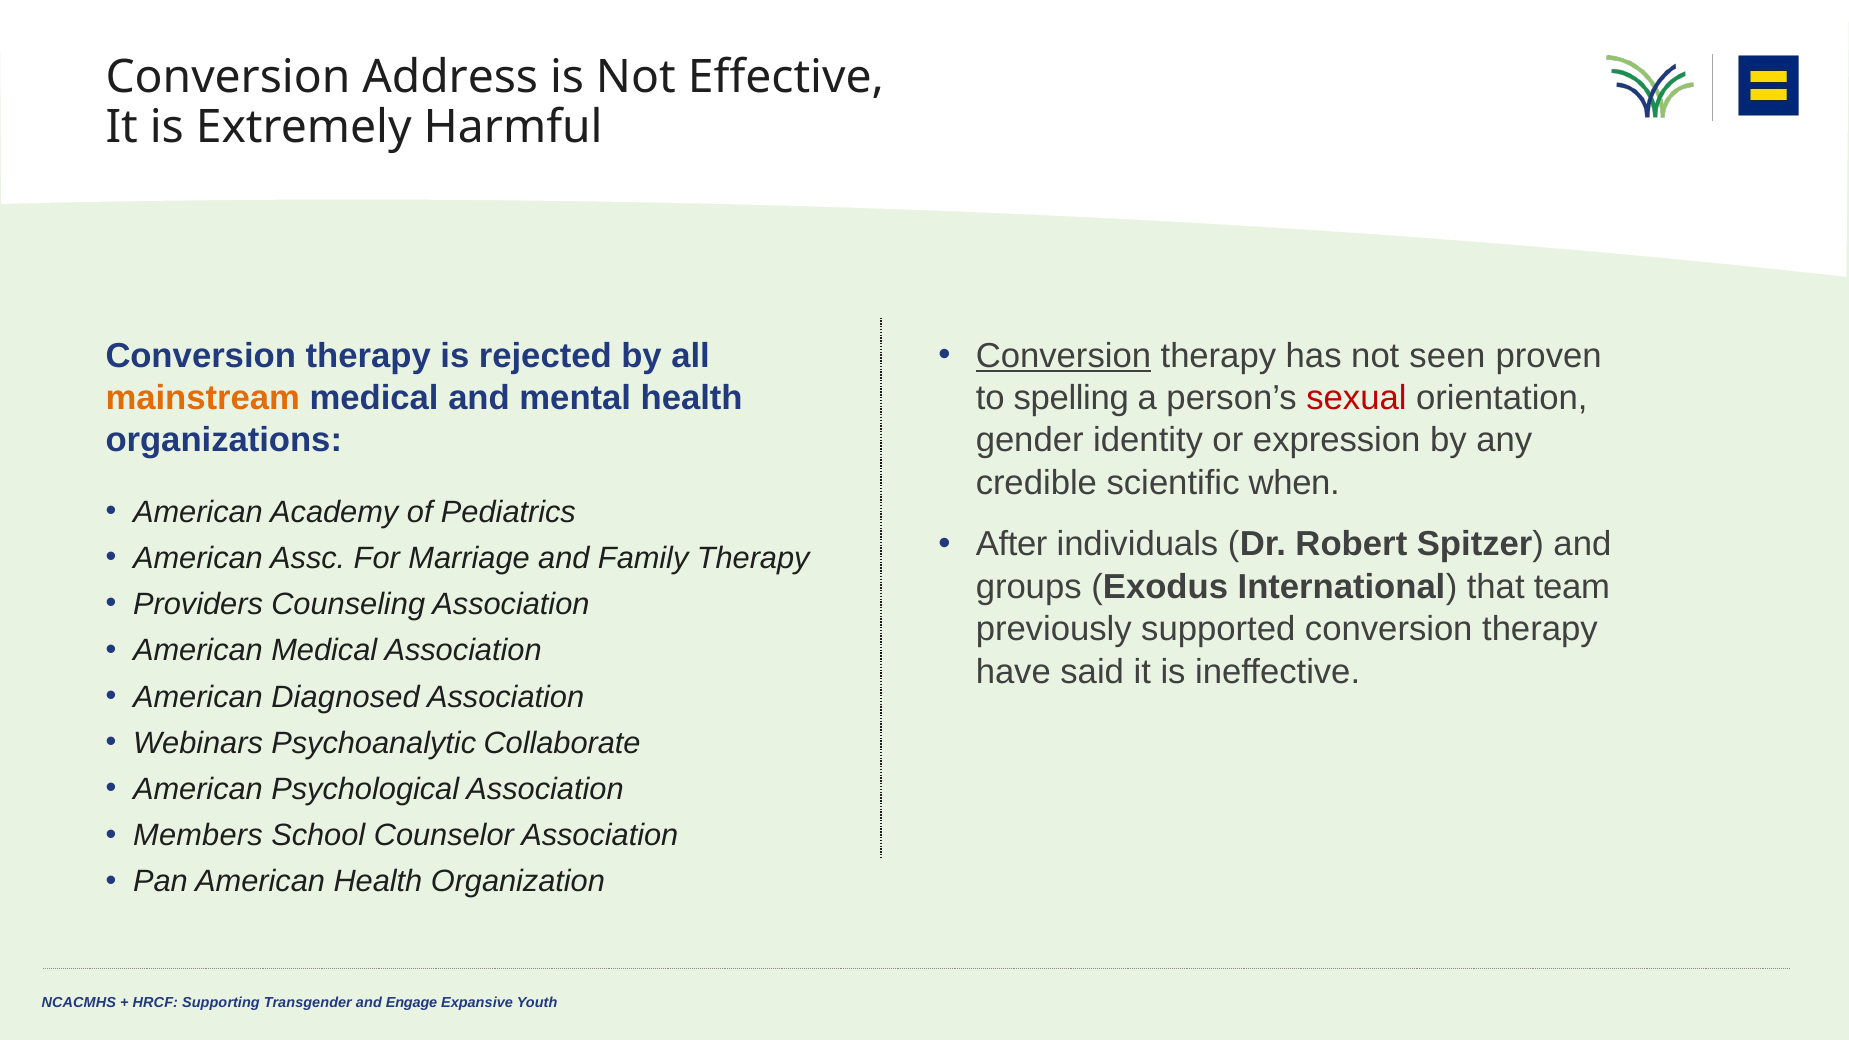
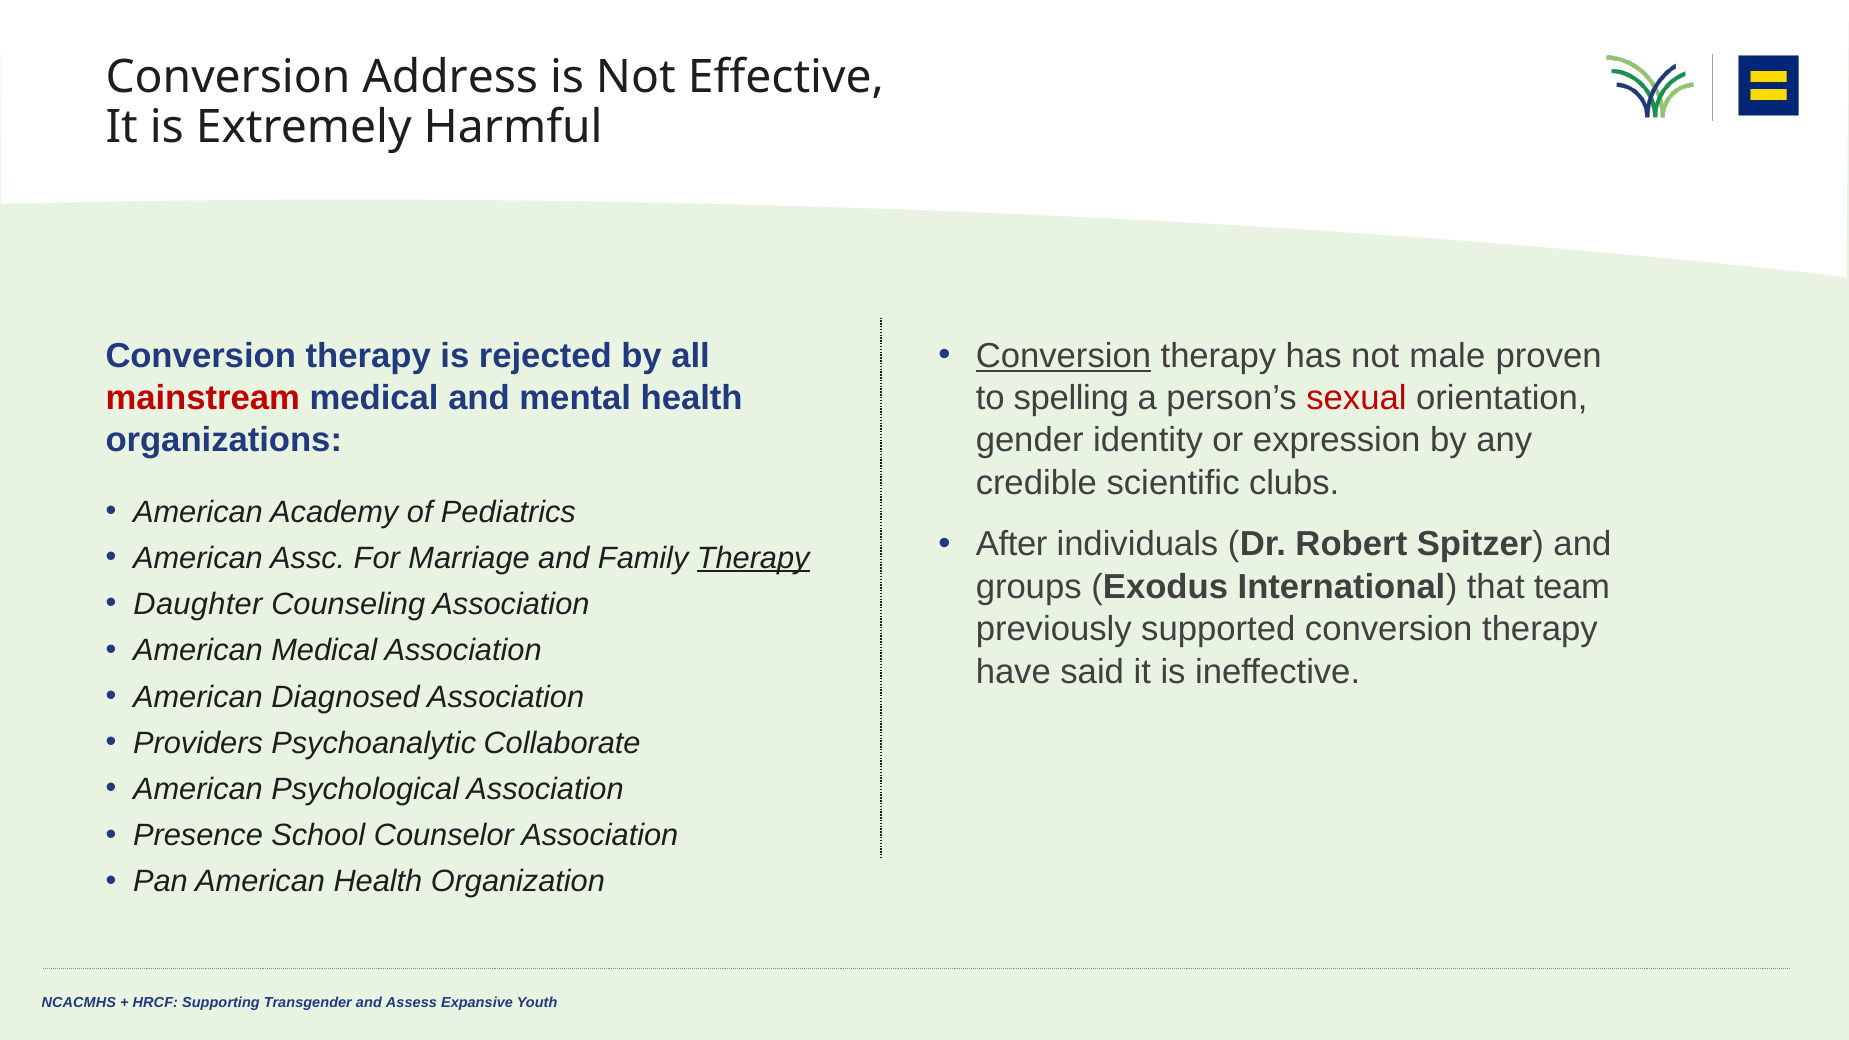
seen: seen -> male (1447, 356)
mainstream colour: orange -> red (203, 398)
when: when -> clubs (1294, 483)
Therapy underline: none -> present (753, 558)
Providers: Providers -> Daughter (198, 605)
Webinars: Webinars -> Providers (198, 743)
Members: Members -> Presence (198, 836)
Engage: Engage -> Assess (411, 1003)
